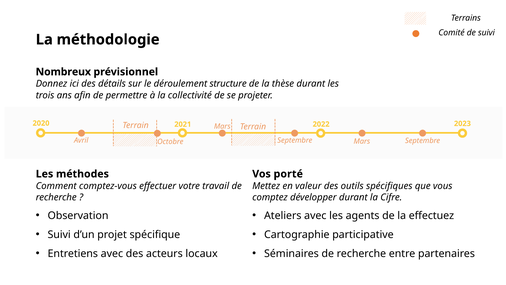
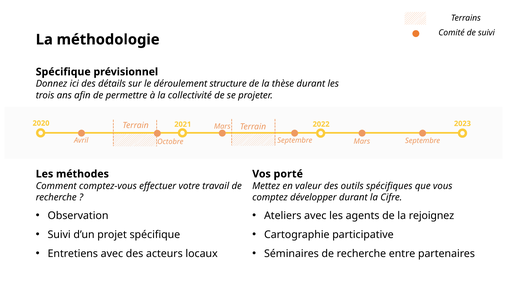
Nombreux: Nombreux -> Spécifique (63, 72)
effectuez: effectuez -> rejoignez (431, 215)
